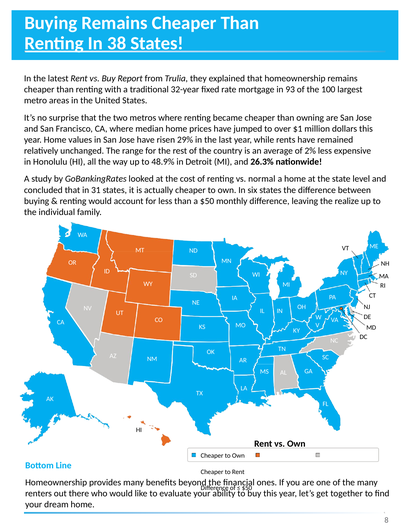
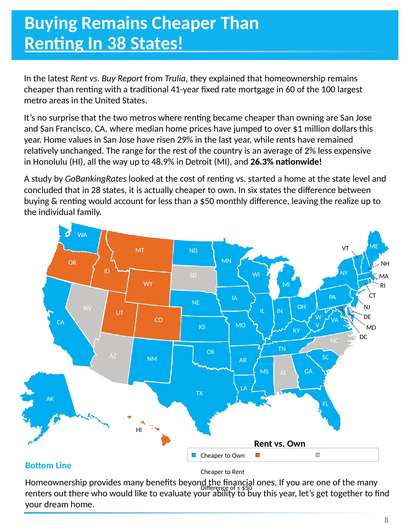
32-year: 32-year -> 41-year (185, 90)
93: 93 -> 60 (290, 90)
normal: normal -> started (262, 179)
31: 31 -> 28 (96, 190)
